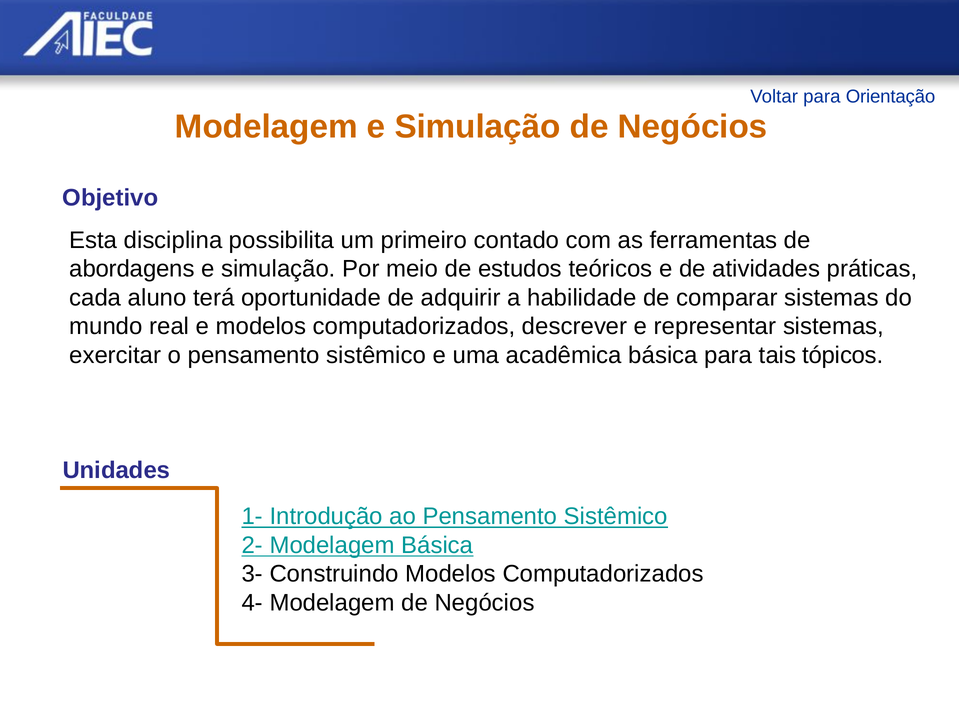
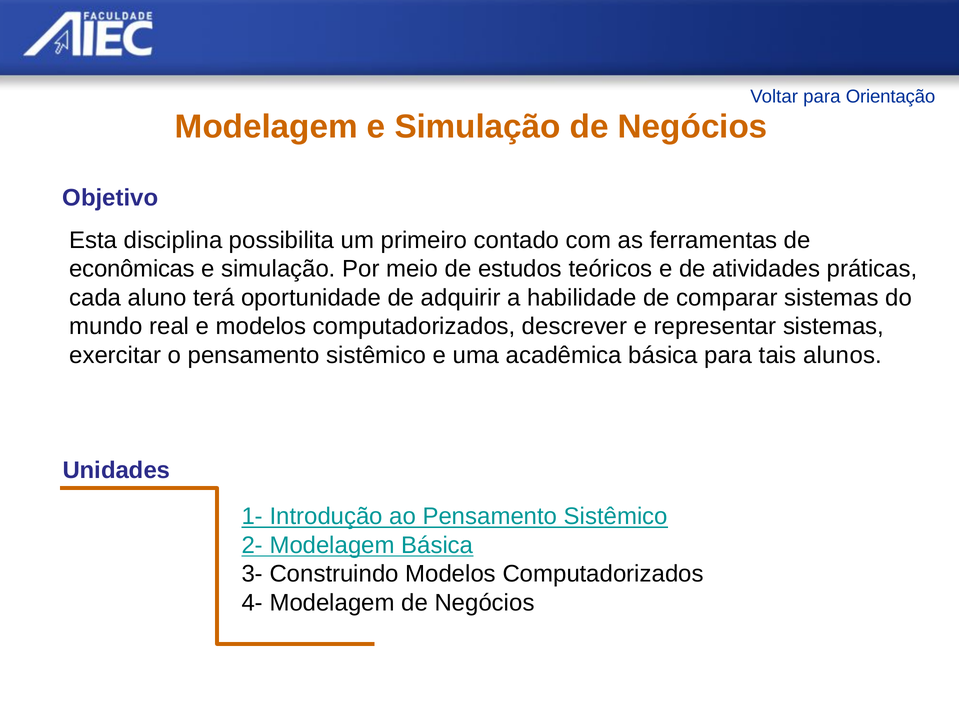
abordagens: abordagens -> econômicas (132, 269)
tópicos: tópicos -> alunos (843, 355)
